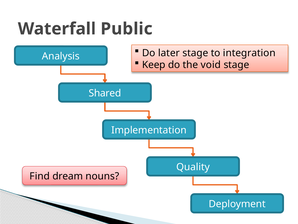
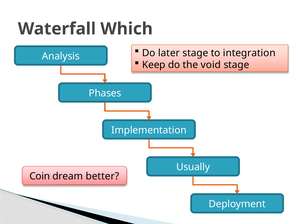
Public: Public -> Which (127, 29)
Shared: Shared -> Phases (105, 93)
Quality: Quality -> Usually (193, 167)
Find: Find -> Coin (40, 176)
nouns: nouns -> better (102, 176)
